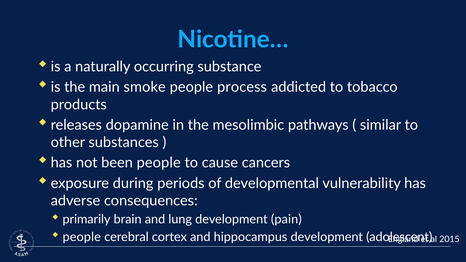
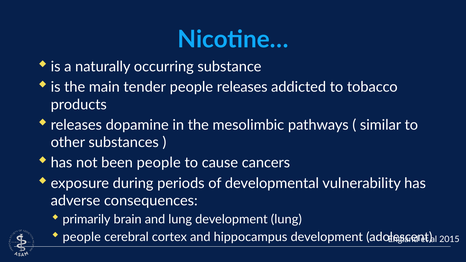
smoke: smoke -> tender (145, 87)
people process: process -> releases (242, 87)
development pain: pain -> lung (286, 220)
